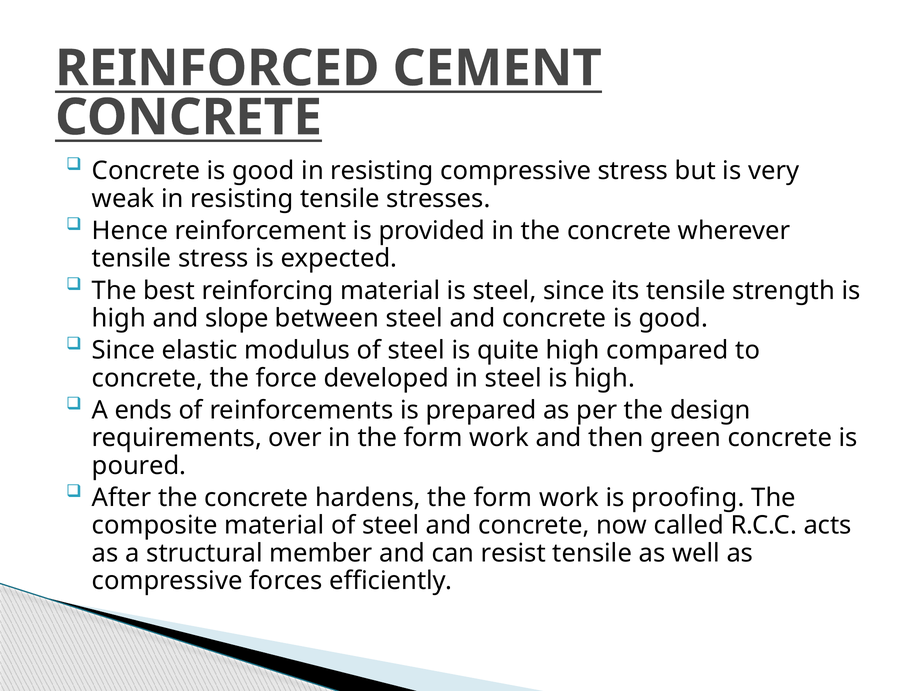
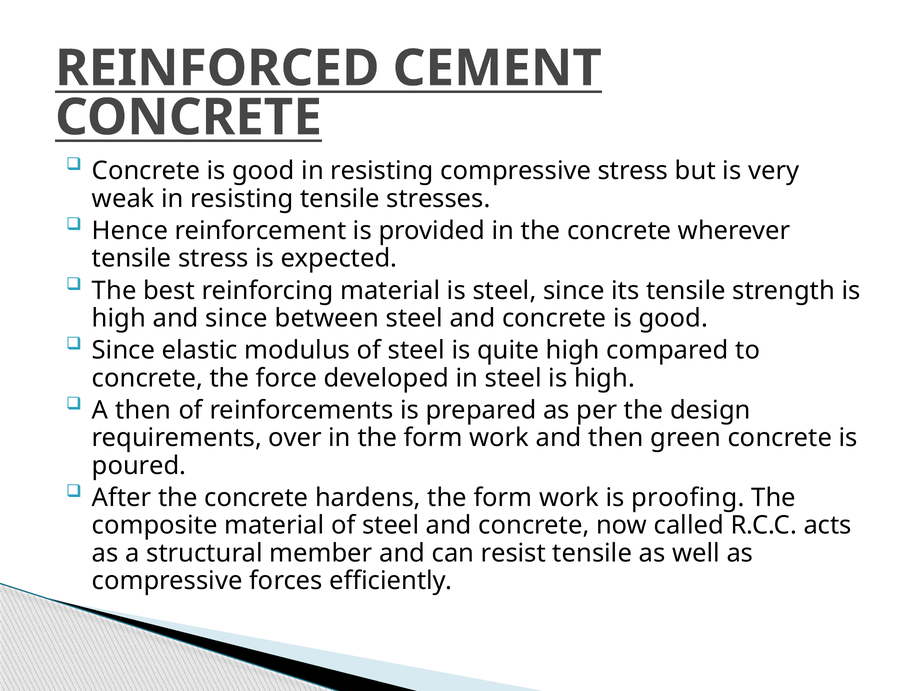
and slope: slope -> since (237, 318)
A ends: ends -> then (143, 410)
